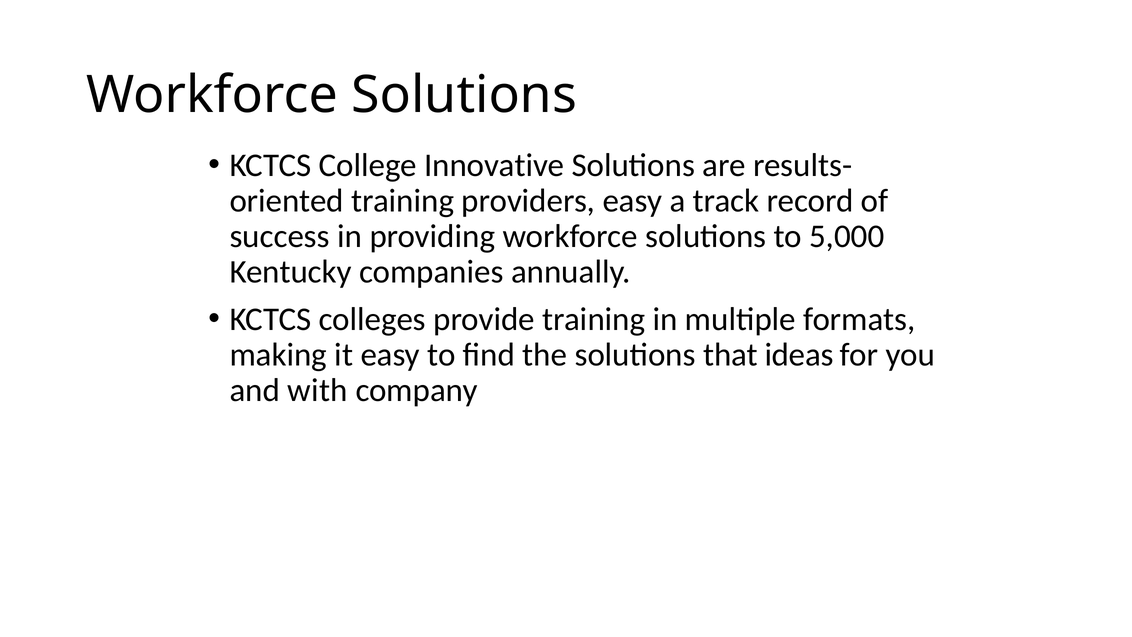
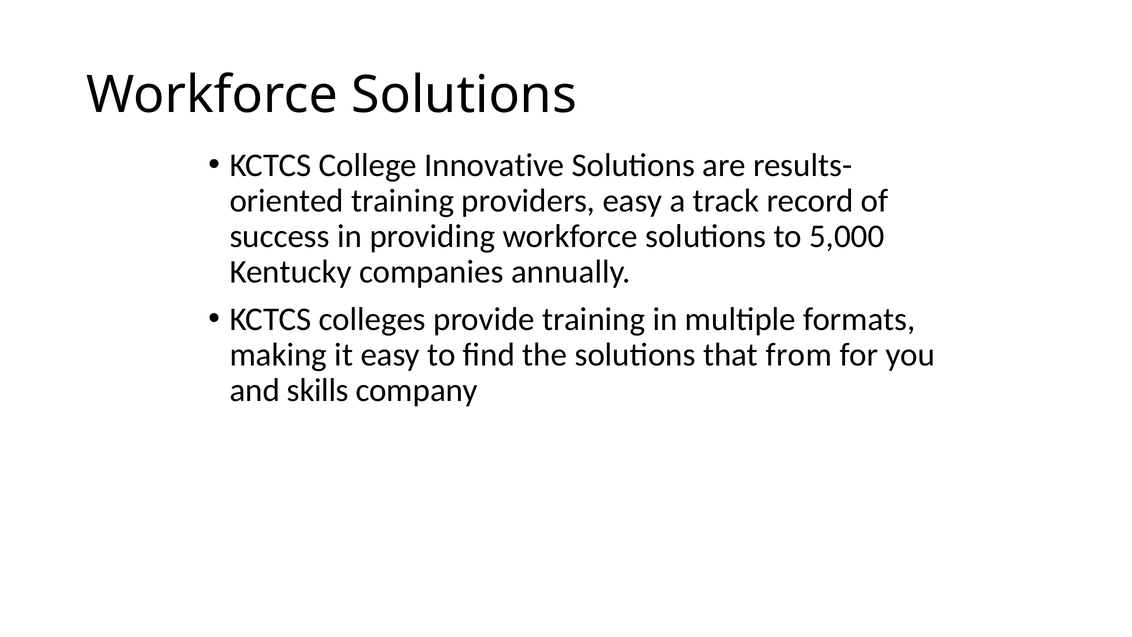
ideas: ideas -> from (799, 355)
with: with -> skills (318, 390)
